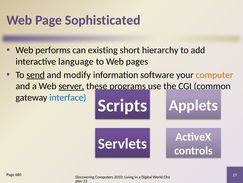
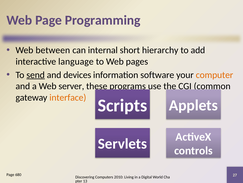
Sophisticated: Sophisticated -> Programming (103, 20)
performs: performs -> between (53, 50)
existing: existing -> internal (103, 50)
modify: modify -> devices (77, 75)
server underline: present -> none (71, 86)
interface colour: blue -> orange (68, 97)
